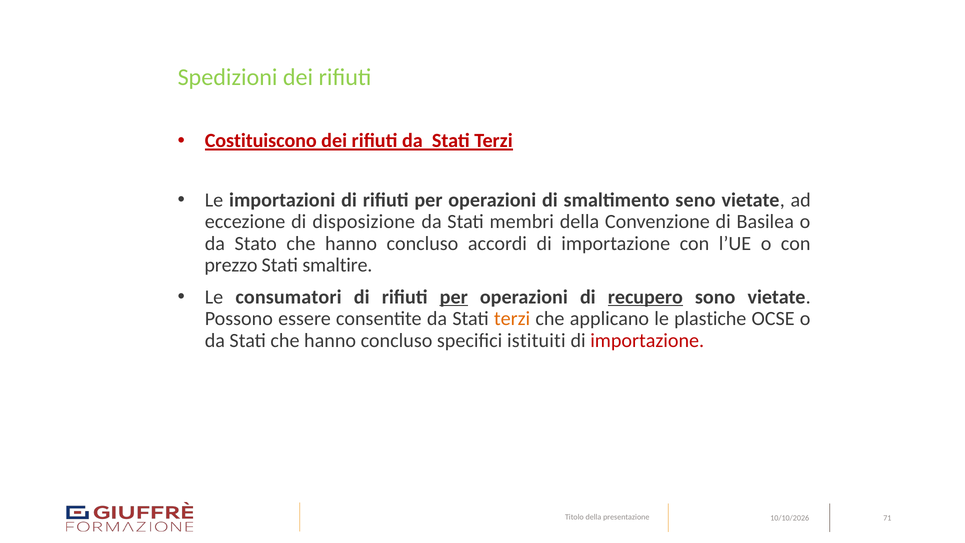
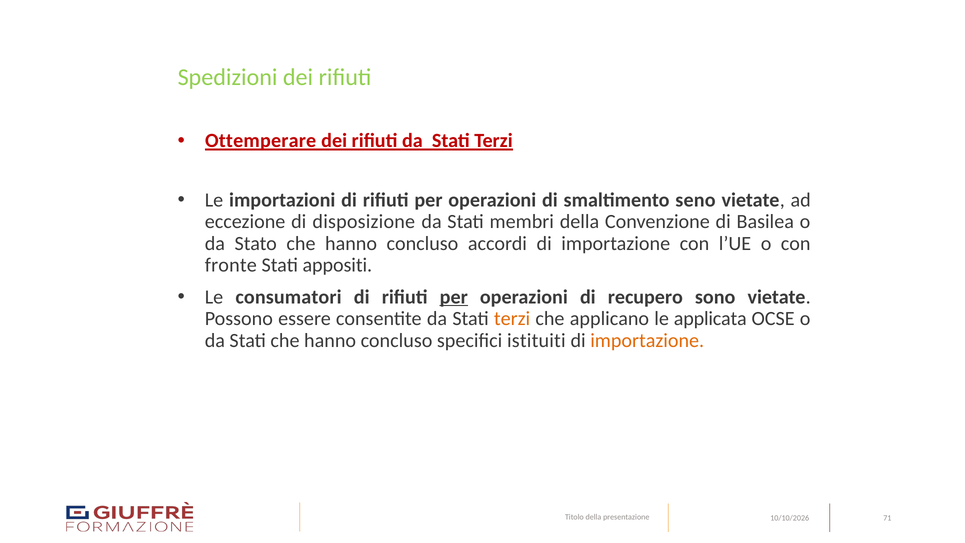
Costituiscono: Costituiscono -> Ottemperare (261, 141)
prezzo: prezzo -> fronte (231, 265)
smaltire: smaltire -> appositi (337, 265)
recupero underline: present -> none (645, 297)
plastiche: plastiche -> applicata (710, 319)
importazione colour: red -> orange (647, 340)
